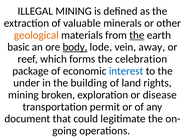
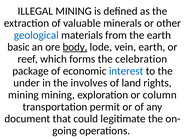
geological colour: orange -> blue (36, 35)
the underline: present -> none (137, 35)
vein away: away -> earth (152, 47)
building: building -> involves (89, 83)
mining broken: broken -> mining (58, 95)
disease: disease -> column (160, 95)
